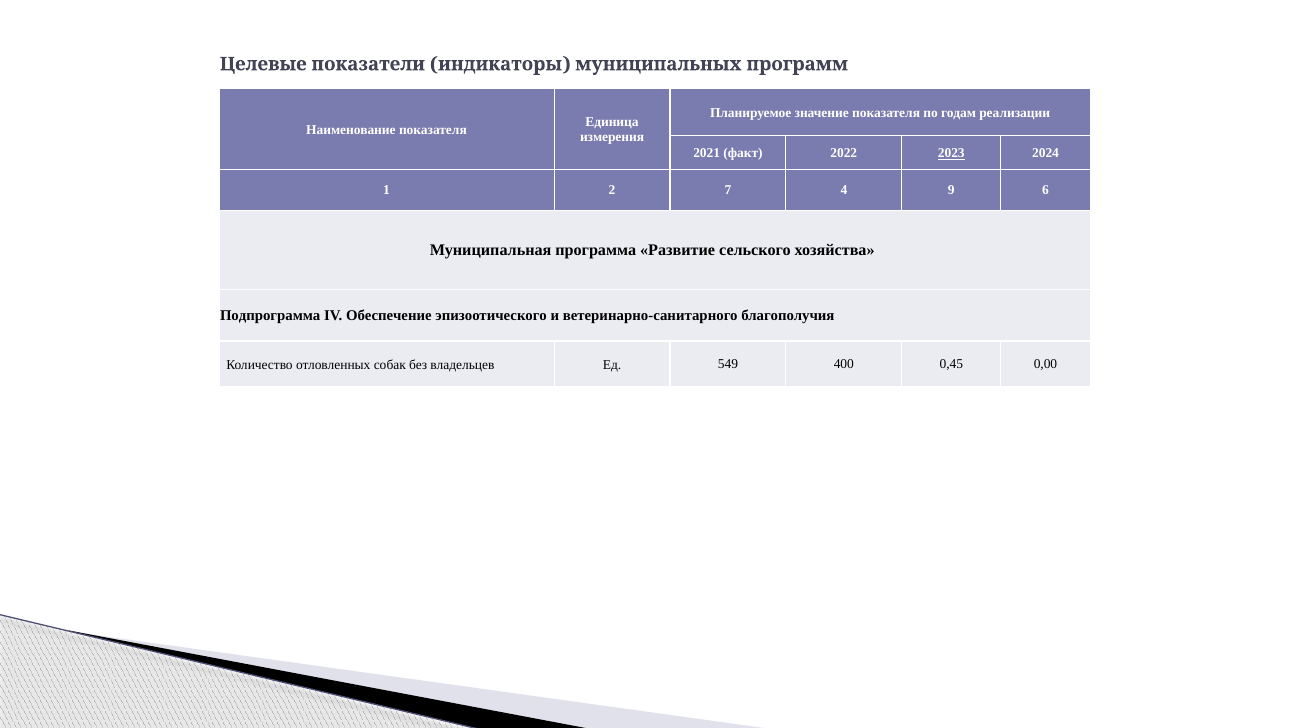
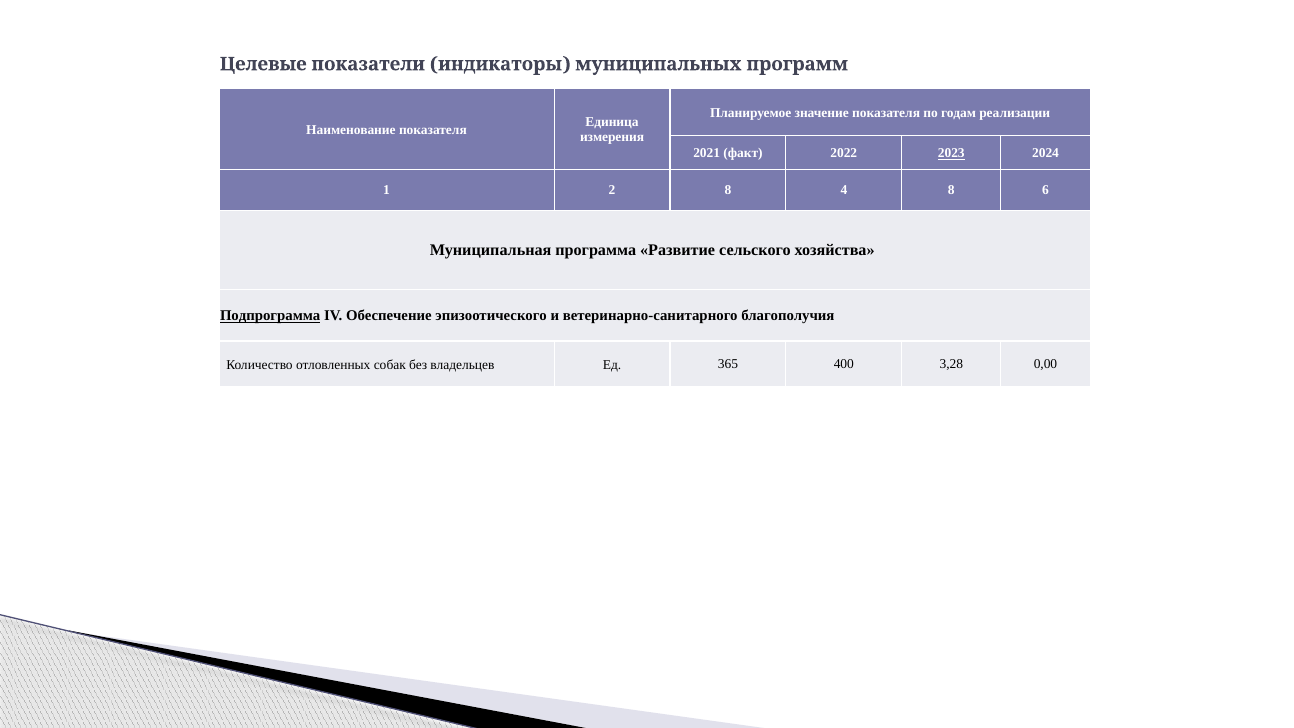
2 7: 7 -> 8 (728, 190)
4 9: 9 -> 8 (951, 190)
Подпрограмма underline: none -> present (270, 316)
549: 549 -> 365 (728, 364)
0,45: 0,45 -> 3,28 (951, 364)
